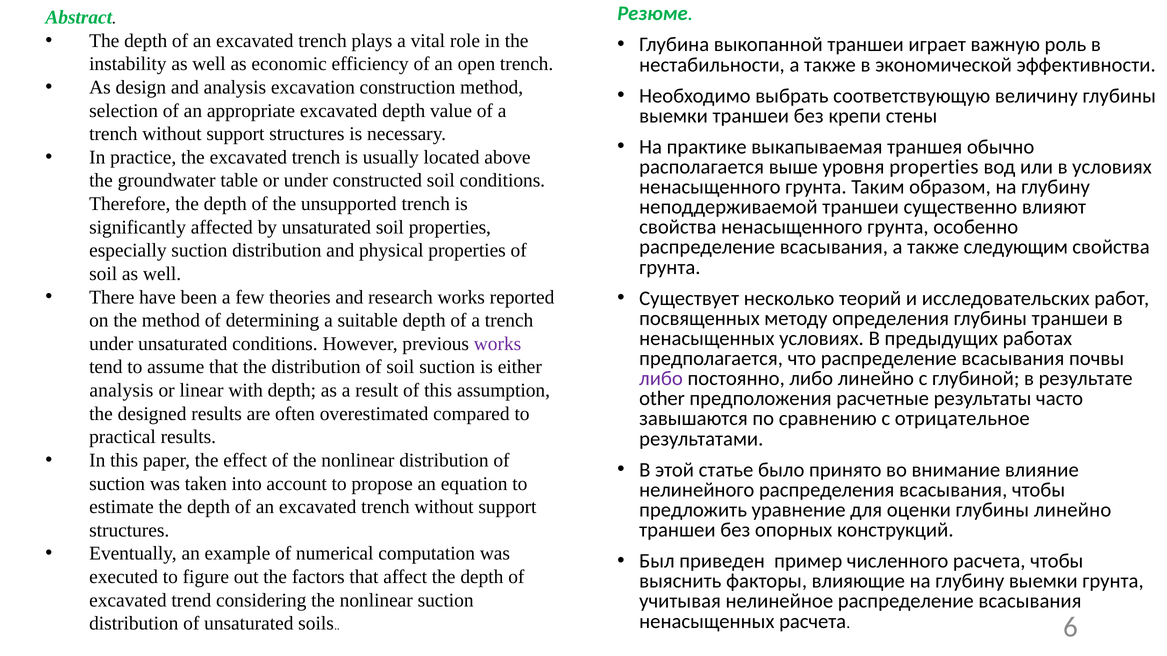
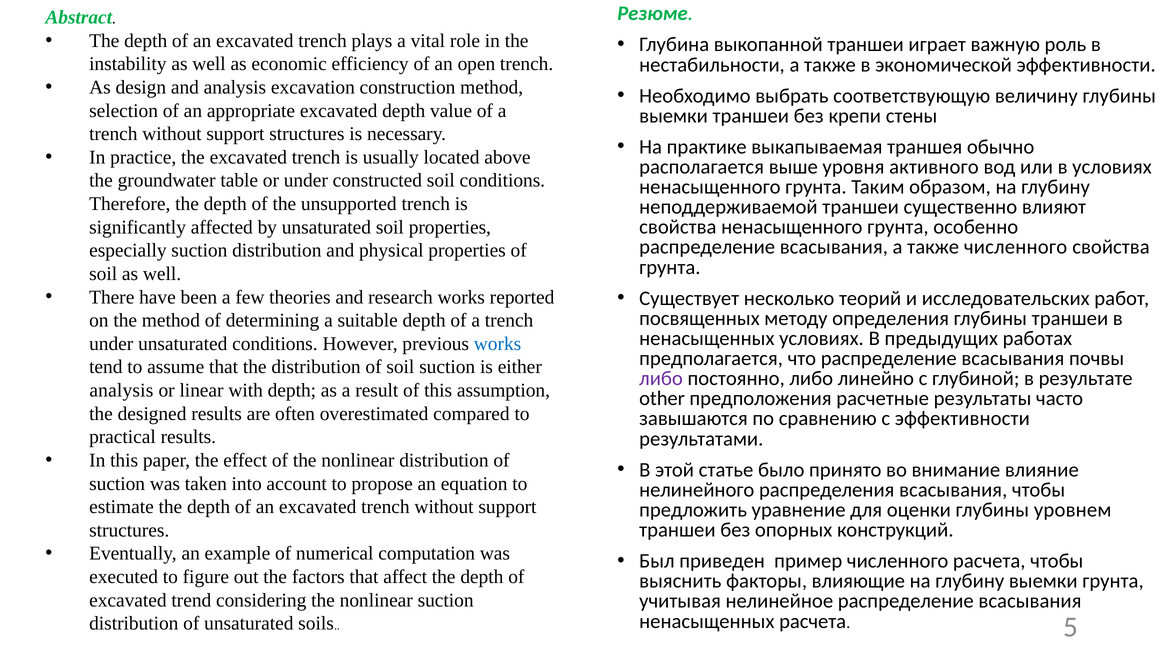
уровня properties: properties -> активного (934, 167)
также следующим: следующим -> численного (1016, 247)
works colour: purple -> blue (498, 344)
с отрицательное: отрицательное -> эффективности (962, 419)
глубины линейно: линейно -> уровнем (1073, 510)
6: 6 -> 5 (1071, 628)
